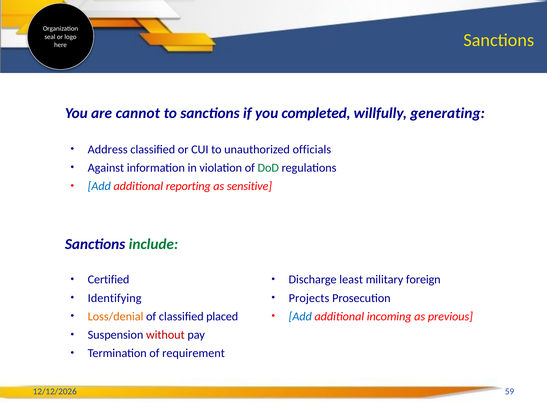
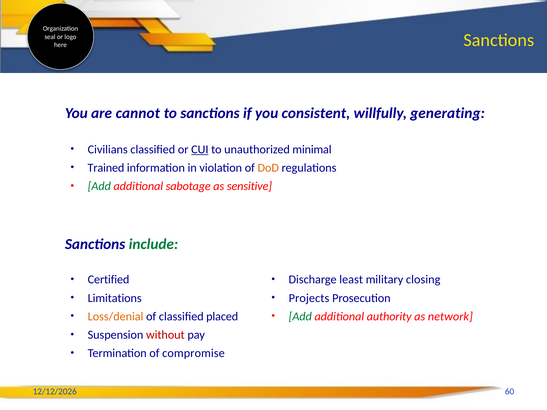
completed: completed -> consistent (316, 113)
Address: Address -> Civilians (108, 149)
CUI underline: none -> present (200, 149)
officials: officials -> minimal (312, 149)
Against: Against -> Trained (106, 168)
DoD colour: green -> orange (268, 168)
Add colour: blue -> green (99, 186)
reporting: reporting -> sabotage (188, 186)
foreign: foreign -> closing (423, 280)
Identifying: Identifying -> Limitations (115, 298)
Add colour: blue -> green (300, 317)
incoming: incoming -> authority (389, 317)
previous: previous -> network (450, 317)
requirement: requirement -> compromise (193, 354)
59: 59 -> 60 (510, 392)
